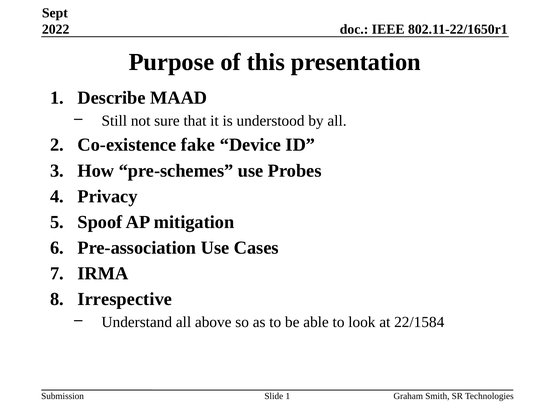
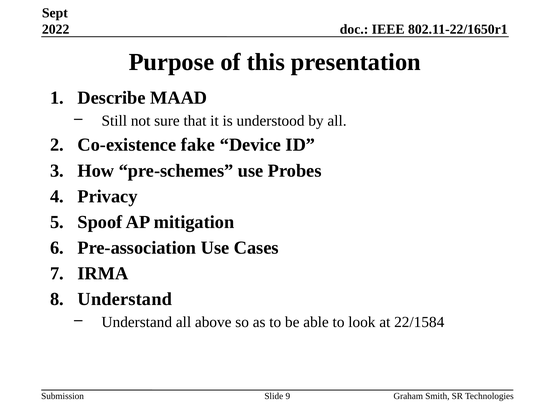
Irrespective: Irrespective -> Understand (125, 299)
Slide 1: 1 -> 9 (288, 396)
